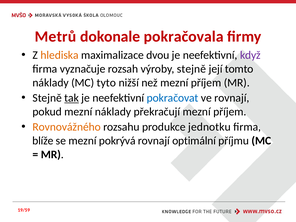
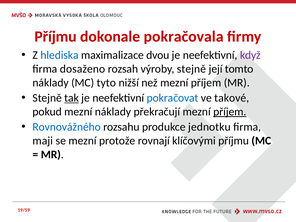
Metrů: Metrů -> Příjmu (56, 36)
hlediska colour: orange -> blue (60, 55)
vyznačuje: vyznačuje -> dosaženo (83, 69)
ve rovnají: rovnají -> takové (232, 98)
příjem underline: none -> present (230, 112)
Rovnovážného colour: orange -> blue (67, 127)
blíže: blíže -> maji (43, 141)
pokrývá: pokrývá -> protože (117, 141)
optimální: optimální -> klíčovými (194, 141)
